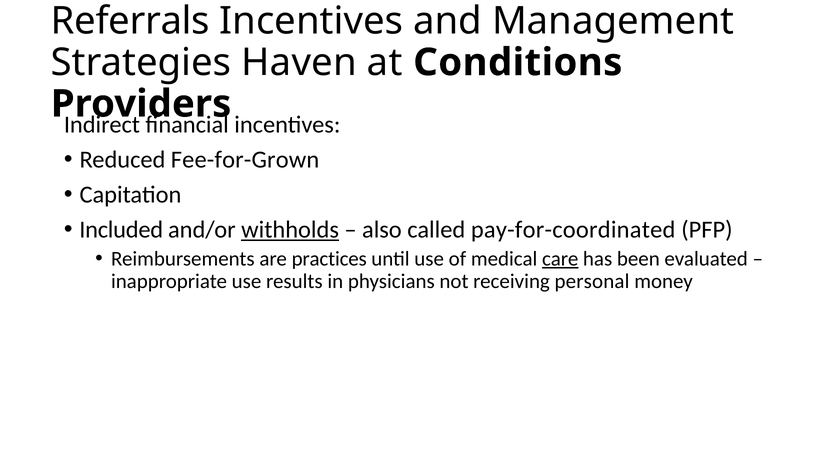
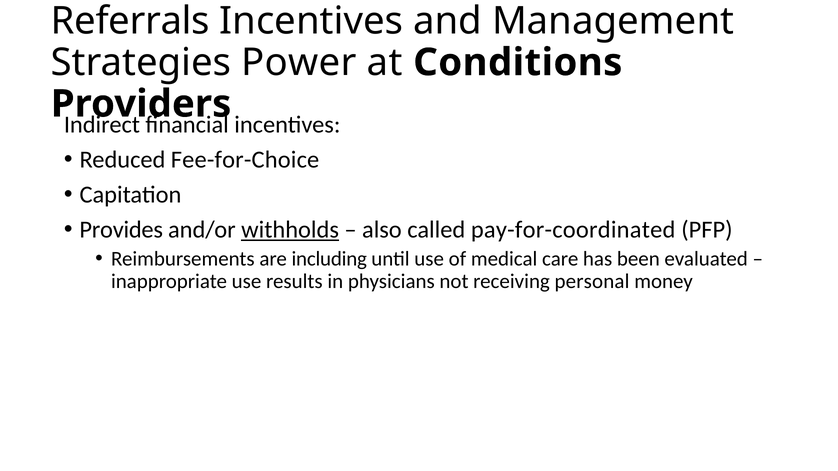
Haven: Haven -> Power (299, 63)
Fee-for-Grown: Fee-for-Grown -> Fee-for-Choice (245, 160)
Included: Included -> Provides (121, 230)
practices: practices -> including (329, 259)
care underline: present -> none (560, 259)
